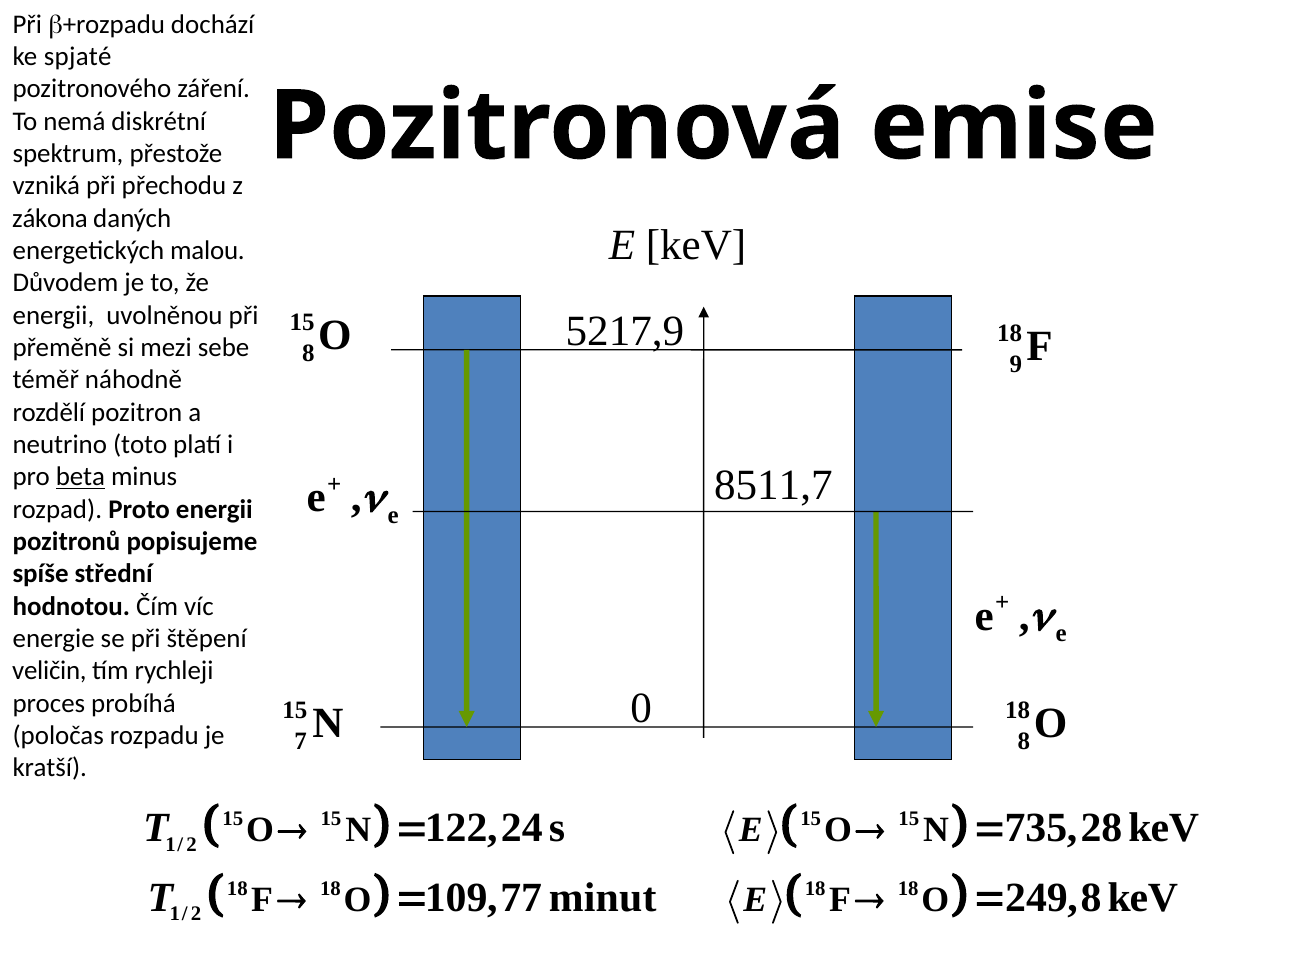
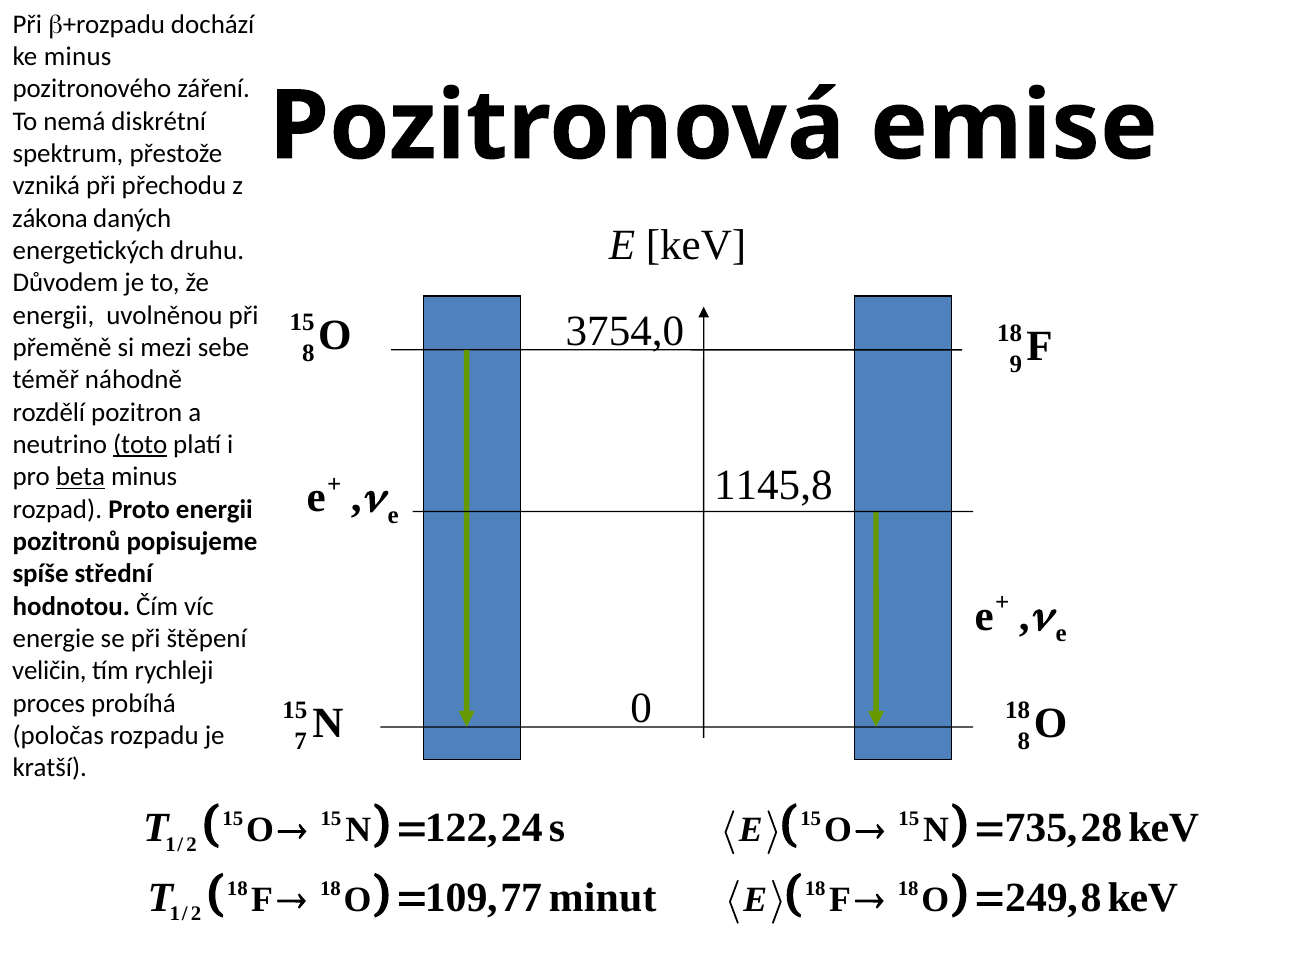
ke spjaté: spjaté -> minus (78, 57)
malou: malou -> druhu (207, 251)
5217,9: 5217,9 -> 3754,0 (625, 331)
toto underline: none -> present (140, 445)
8511,7: 8511,7 -> 1145,8 (773, 485)
